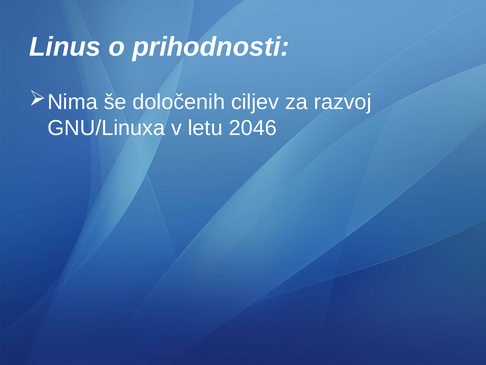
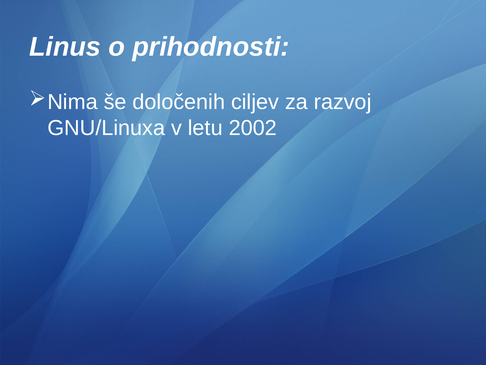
2046: 2046 -> 2002 (253, 128)
